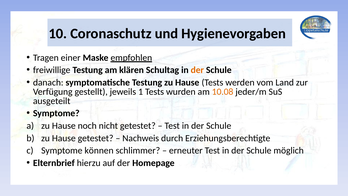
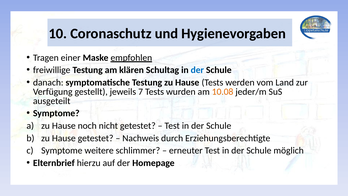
der colour: orange -> blue (197, 70)
1: 1 -> 7 (141, 92)
können: können -> weitere (99, 150)
